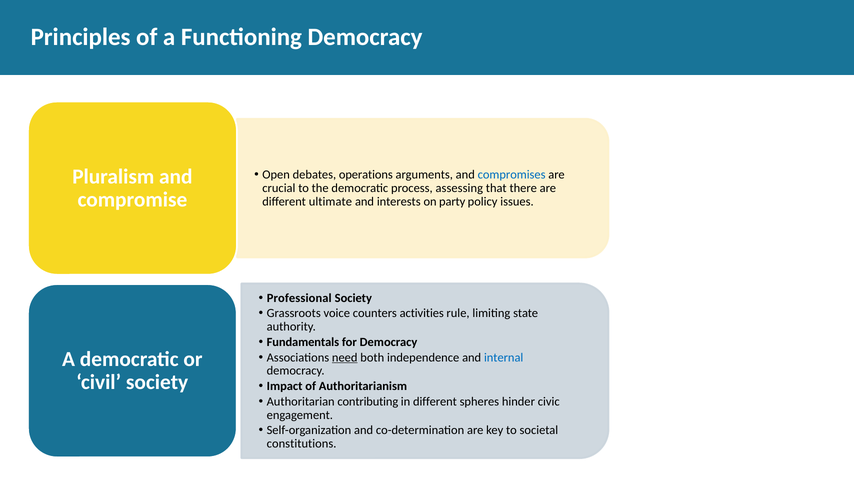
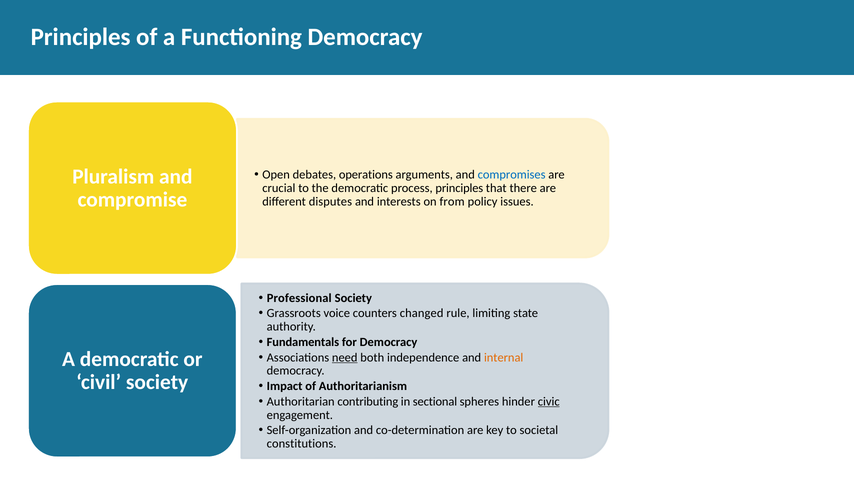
process assessing: assessing -> principles (459, 188)
ultimate: ultimate -> disputes (330, 202)
party: party -> from (452, 202)
activities: activities -> changed (422, 314)
internal colour: blue -> orange (504, 358)
in different: different -> sectional (435, 402)
civic underline: none -> present (549, 402)
